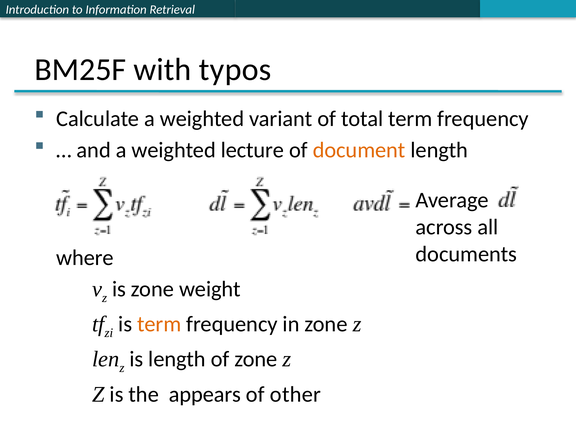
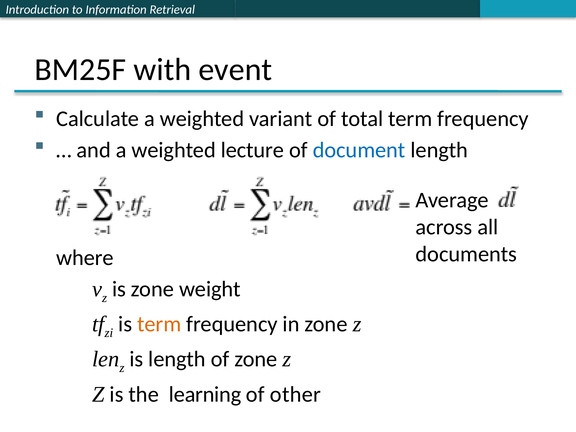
typos: typos -> event (235, 69)
document colour: orange -> blue (359, 150)
appears: appears -> learning (205, 394)
